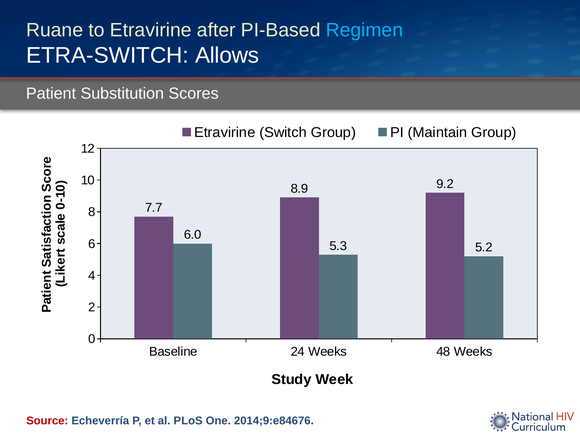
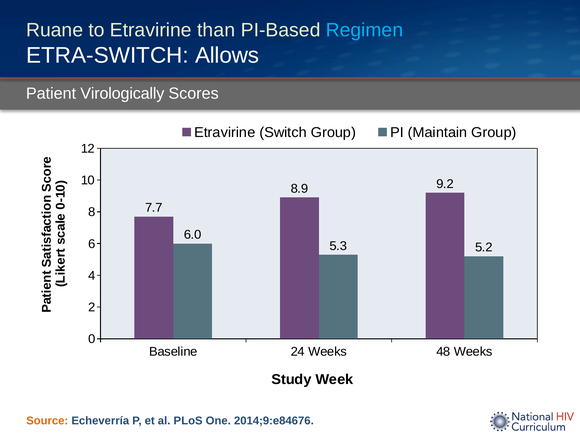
after: after -> than (216, 30)
Substitution: Substitution -> Virologically (122, 94)
Source colour: red -> orange (47, 421)
